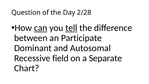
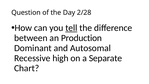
can underline: present -> none (41, 28)
Participate: Participate -> Production (81, 38)
field: field -> high (60, 58)
